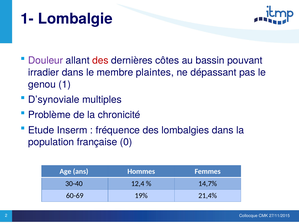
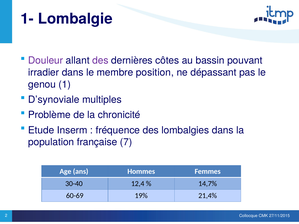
des colour: red -> purple (100, 61)
plaintes: plaintes -> position (155, 72)
0: 0 -> 7 (126, 142)
